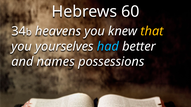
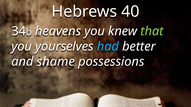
60: 60 -> 40 (130, 12)
that colour: yellow -> light green (152, 31)
names: names -> shame (56, 62)
